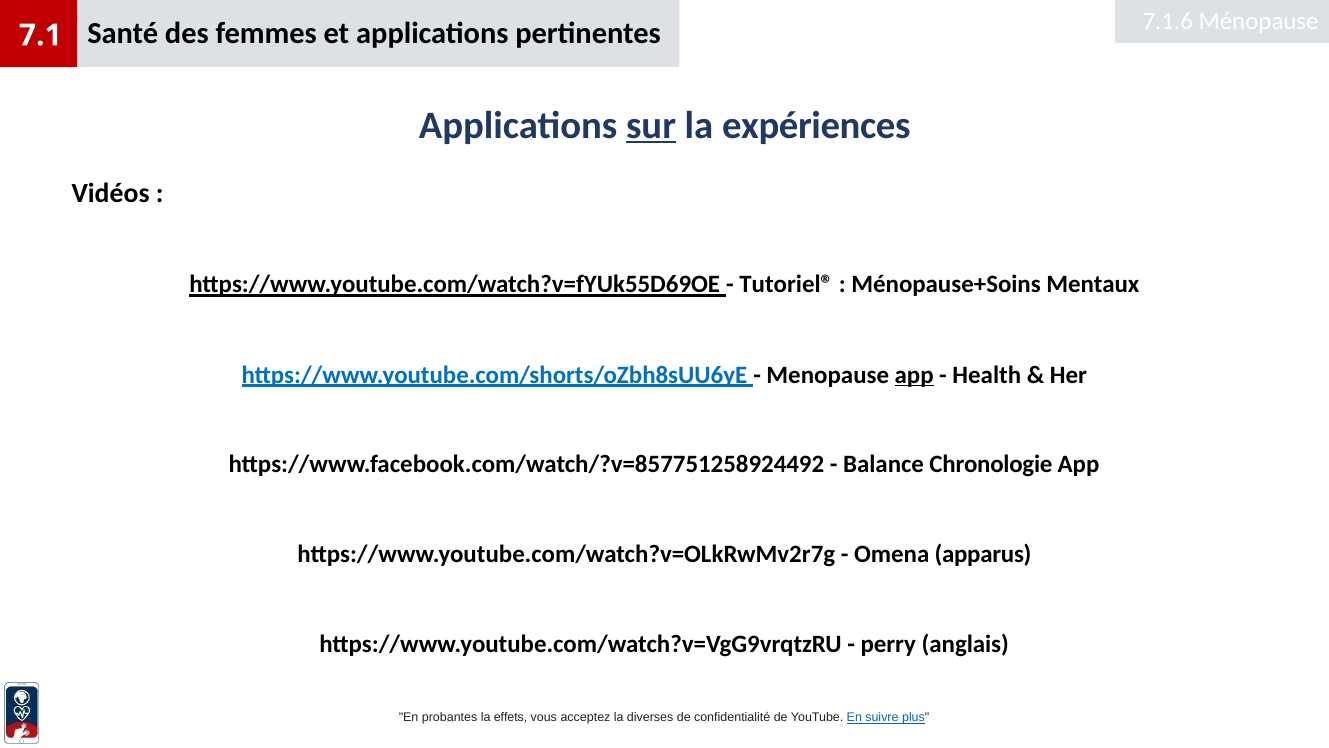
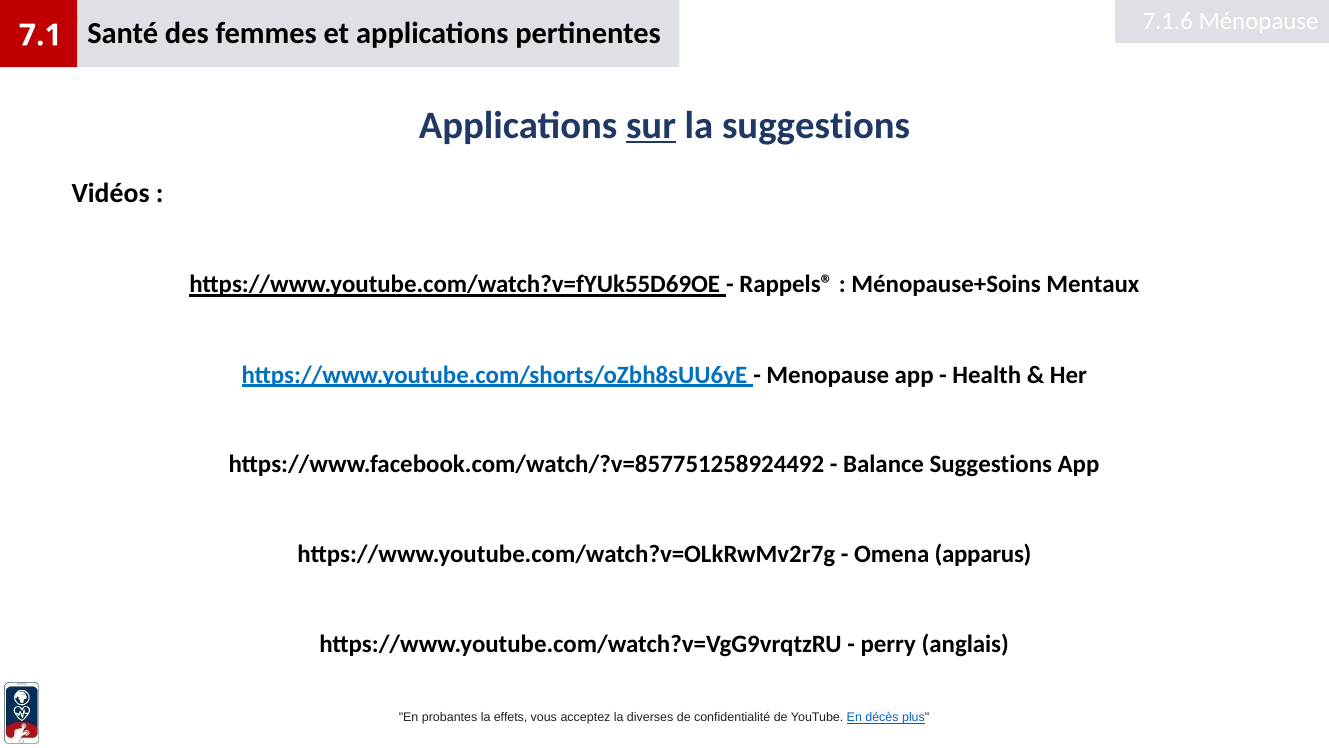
la expériences: expériences -> suggestions (816, 126)
Tutoriel®: Tutoriel® -> Rappels® (786, 284)
app underline: present -> none (914, 375)
Balance Chronologie: Chronologie -> Suggestions (991, 464)
suivre: suivre -> décès (882, 717)
